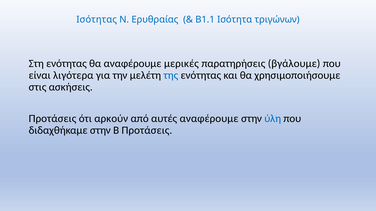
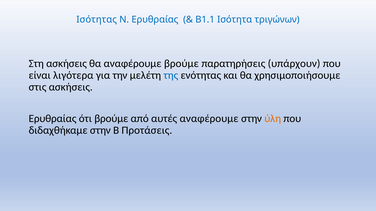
Στη ενότητας: ενότητας -> ασκήσεις (67, 64)
αναφέρουμε μερικές: μερικές -> βρούμε (181, 64)
βγάλουμε: βγάλουμε -> υπάρχουν (294, 64)
Προτάσεις: Προτάσεις -> Ερυθραίας (53, 119)
ότι αρκούν: αρκούν -> βρούμε (111, 119)
ύλη colour: blue -> orange (273, 119)
